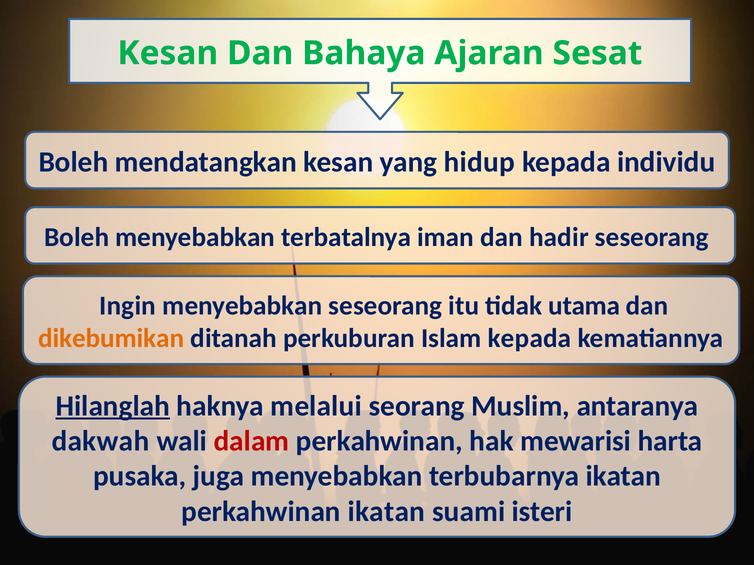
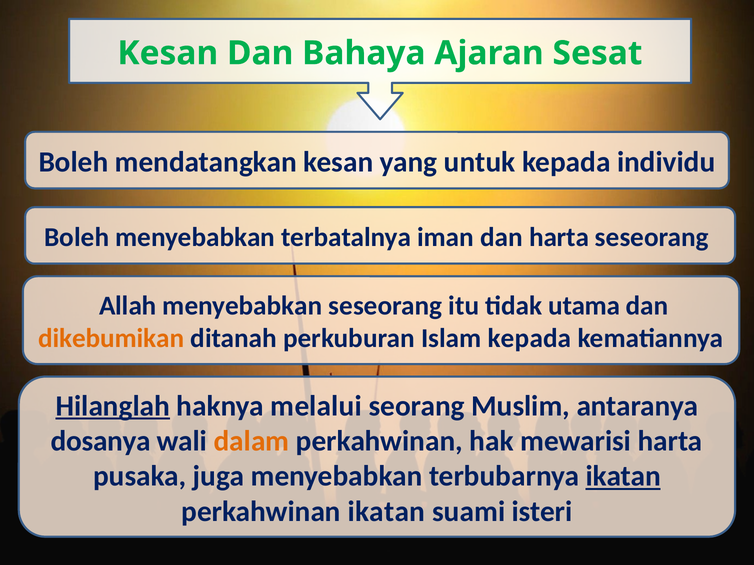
hidup: hidup -> untuk (480, 162)
dan hadir: hadir -> harta (559, 238)
Ingin: Ingin -> Allah (128, 306)
dakwah: dakwah -> dosanya (101, 442)
dalam colour: red -> orange (252, 442)
ikatan underline: none -> present (623, 477)
